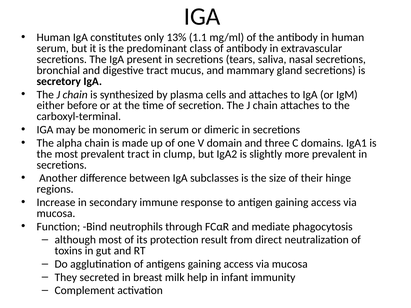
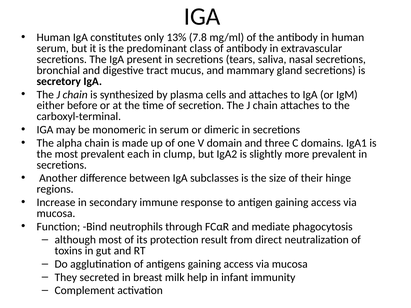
1.1: 1.1 -> 7.8 (198, 38)
prevalent tract: tract -> each (138, 154)
